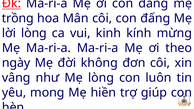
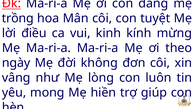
đấng: đấng -> tuyệt (155, 18)
lời lòng: lòng -> điều (34, 33)
